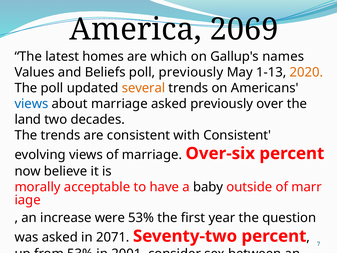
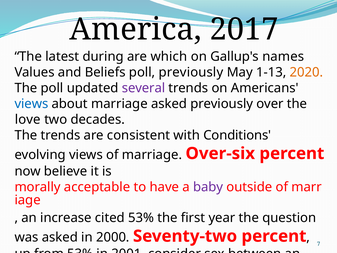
2069: 2069 -> 2017 (244, 29)
homes: homes -> during (103, 56)
several colour: orange -> purple (143, 88)
land: land -> love (28, 119)
with Consistent: Consistent -> Conditions (237, 135)
baby colour: black -> purple (208, 187)
were: were -> cited (110, 218)
2071: 2071 -> 2000 (113, 237)
